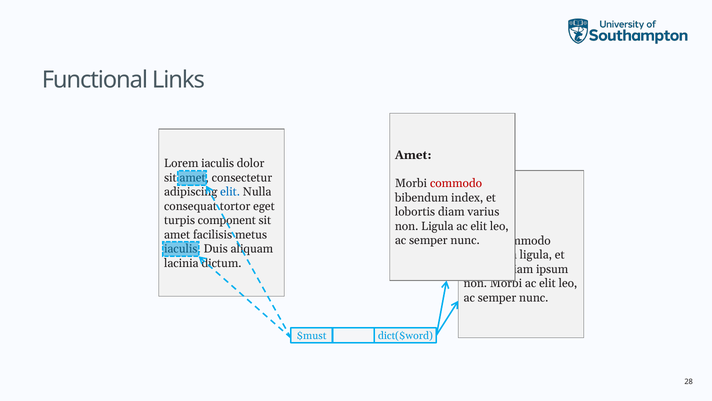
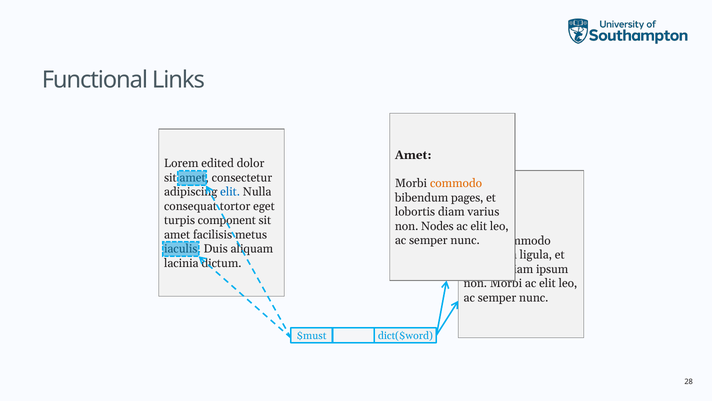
Lorem iaculis: iaculis -> edited (218, 163)
commodo colour: red -> orange (456, 183)
index: index -> pages (467, 197)
non Ligula: Ligula -> Nodes (437, 226)
